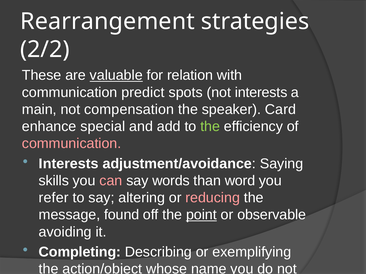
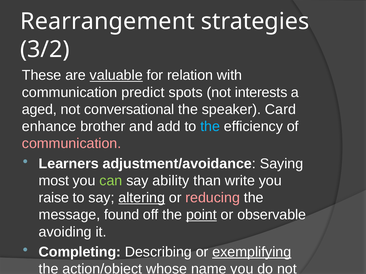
2/2: 2/2 -> 3/2 (45, 50)
main: main -> aged (39, 110)
compensation: compensation -> conversational (129, 110)
special: special -> brother (103, 127)
the colour: light green -> light blue (210, 127)
Interests: Interests -> Learners (69, 164)
skills: skills -> most (54, 181)
can colour: pink -> light green (111, 181)
words: words -> ability (171, 181)
word: word -> write (240, 181)
refer: refer -> raise (54, 198)
altering underline: none -> present (142, 198)
exemplifying underline: none -> present (252, 252)
